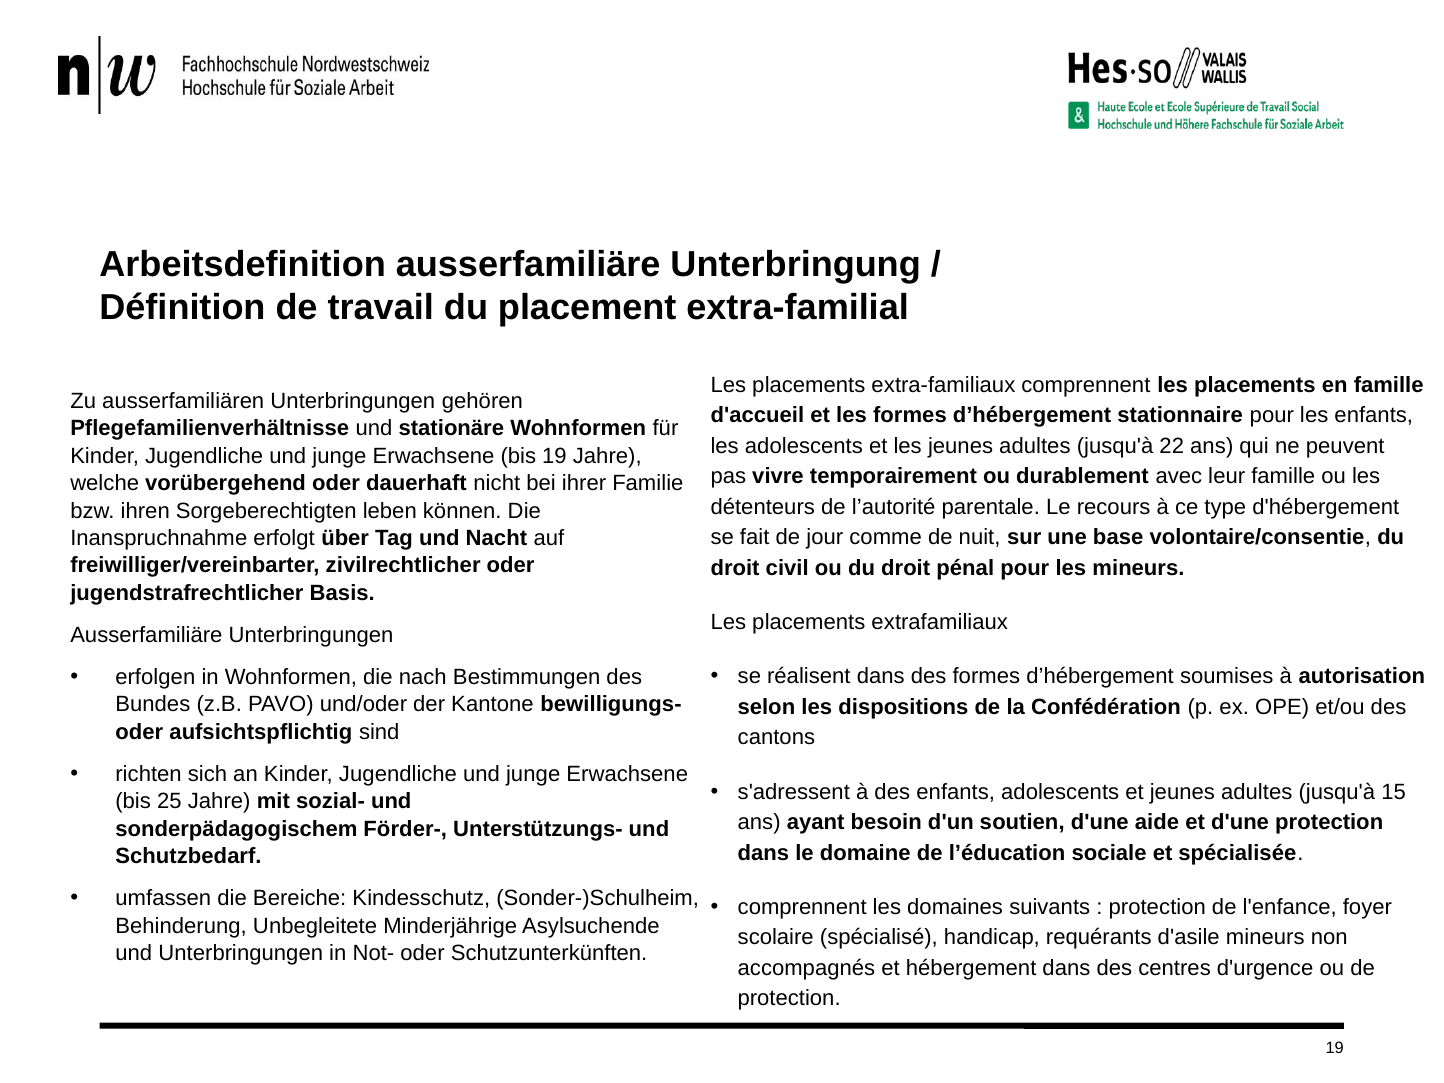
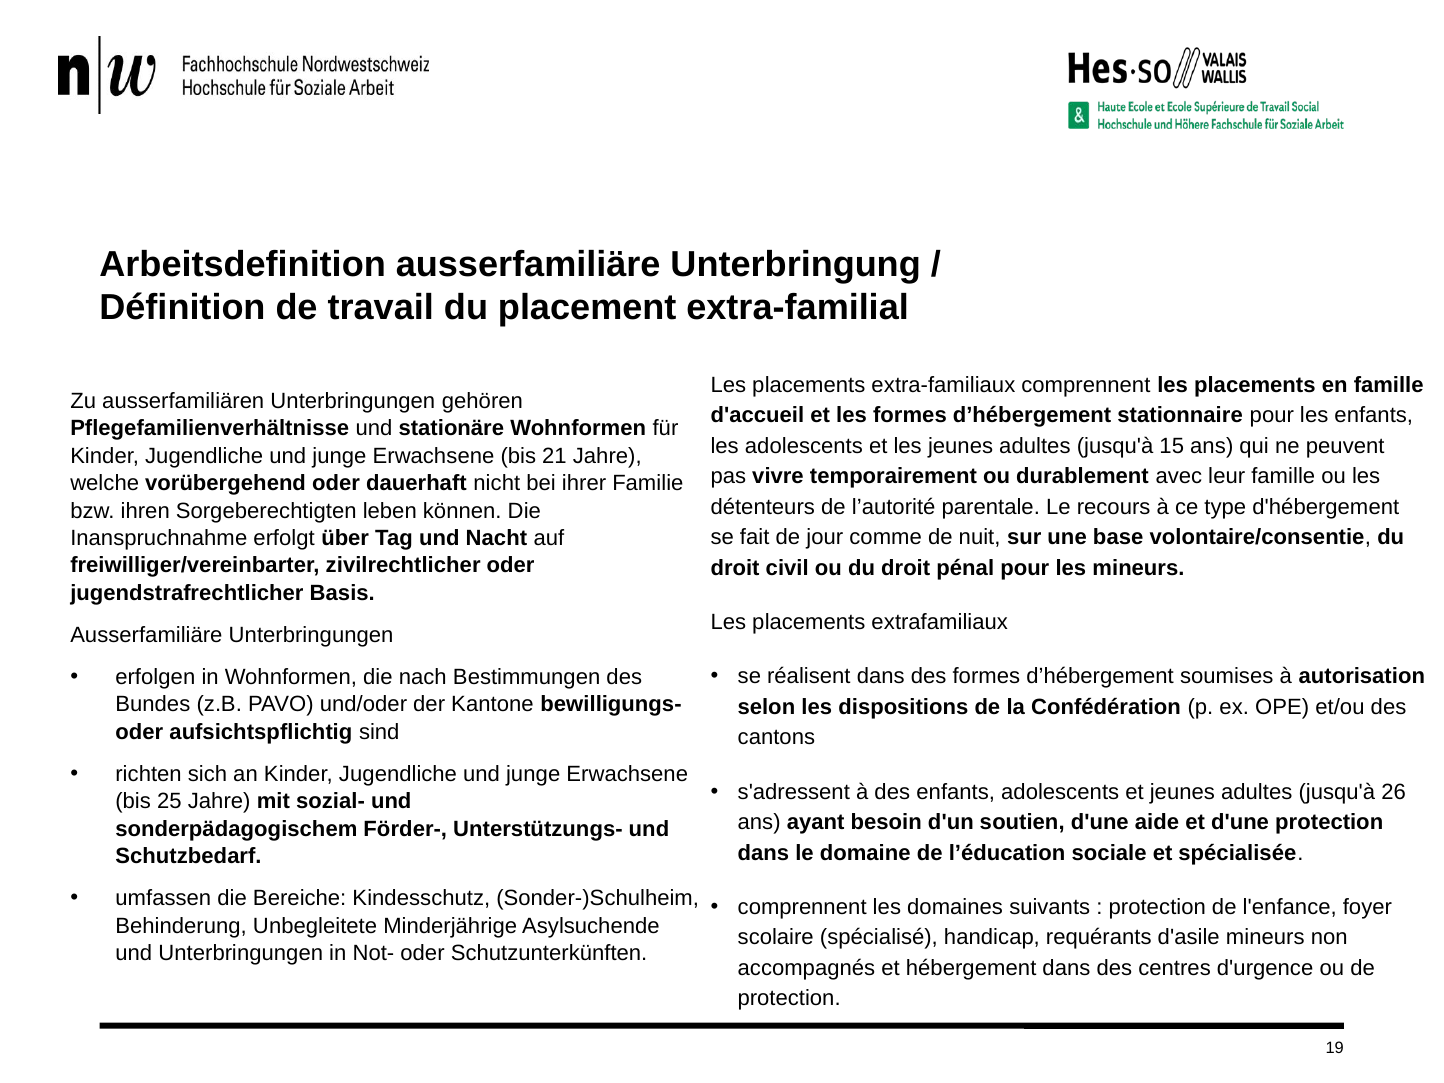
22: 22 -> 15 (1172, 446)
bis 19: 19 -> 21 (554, 456)
15: 15 -> 26 (1394, 792)
